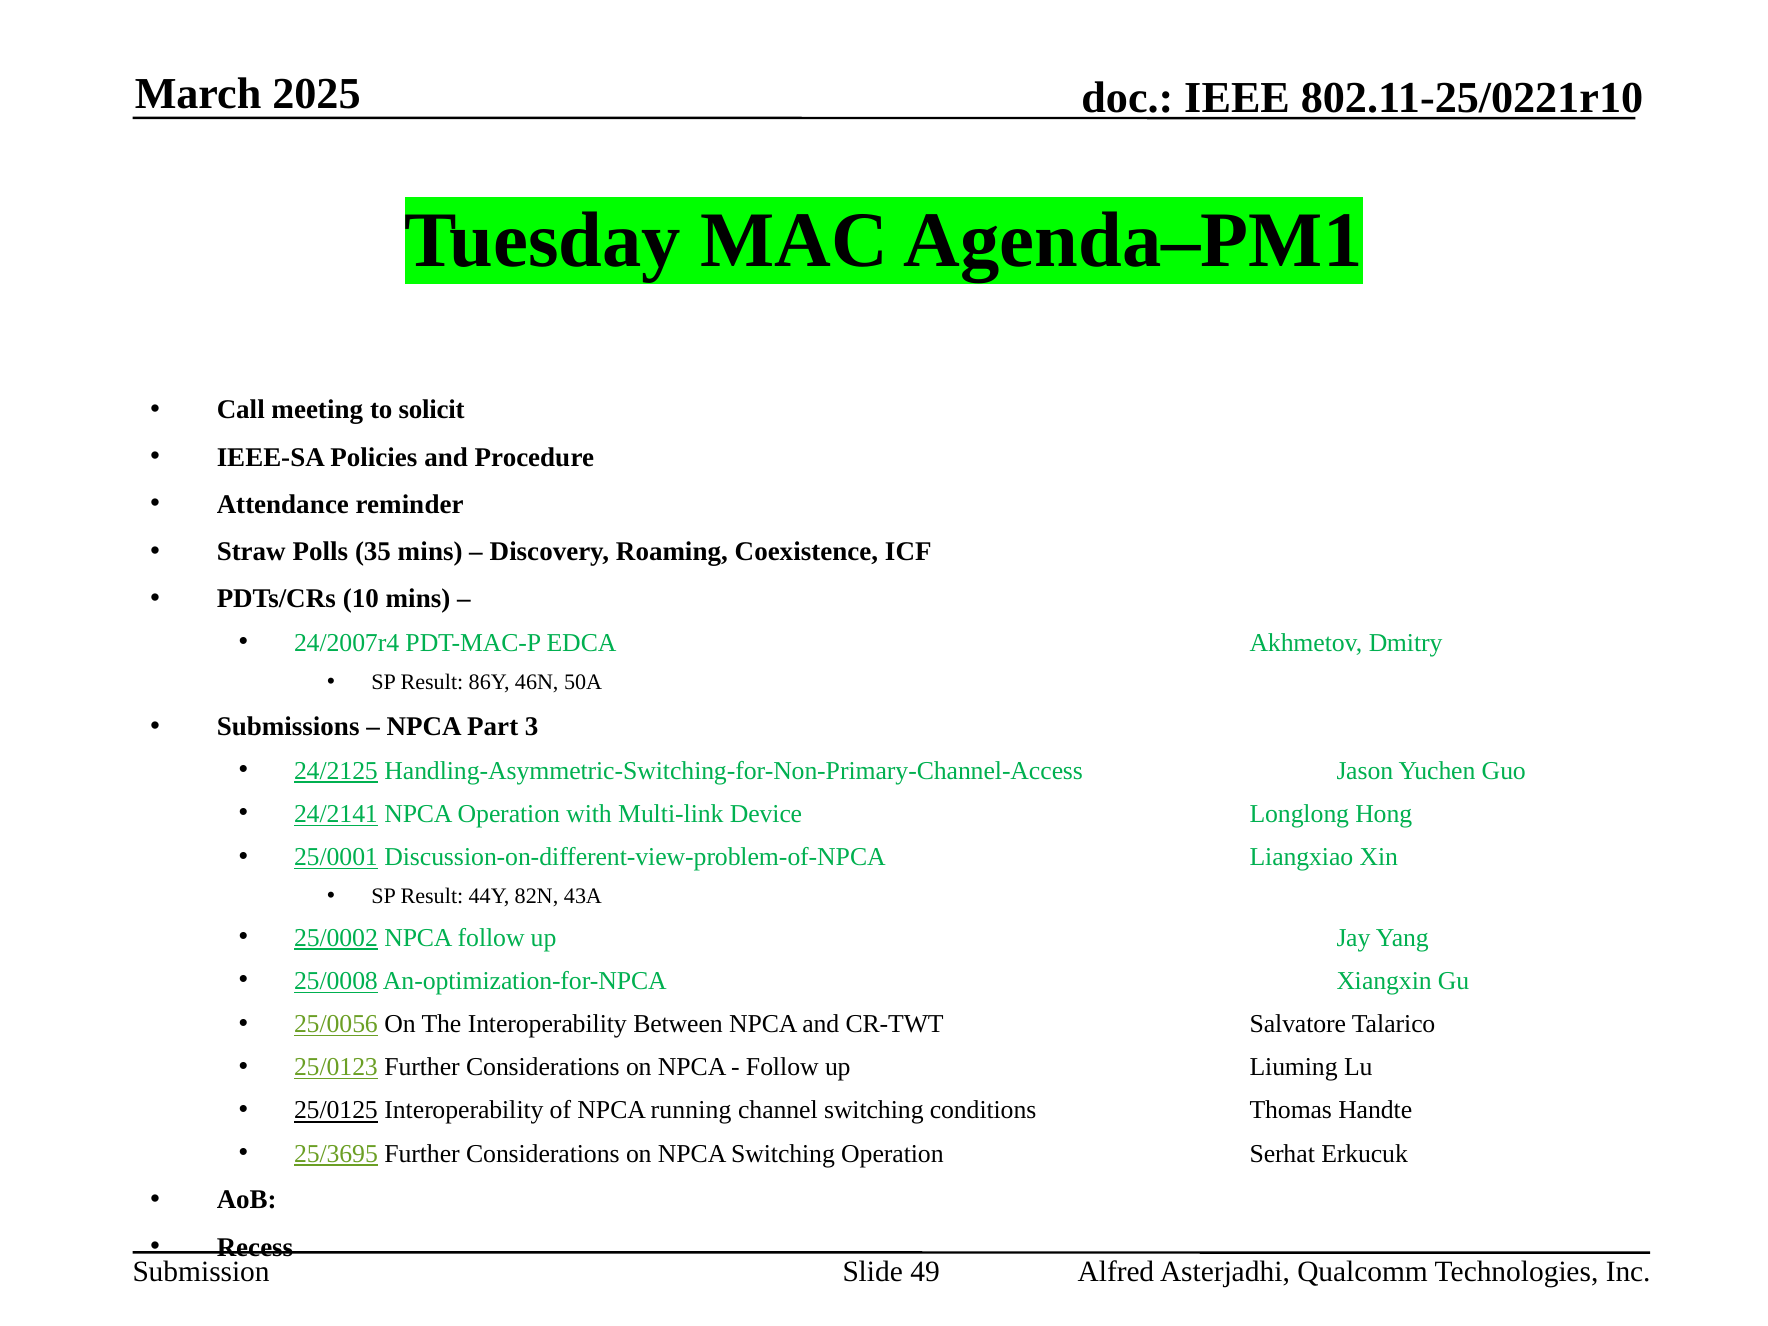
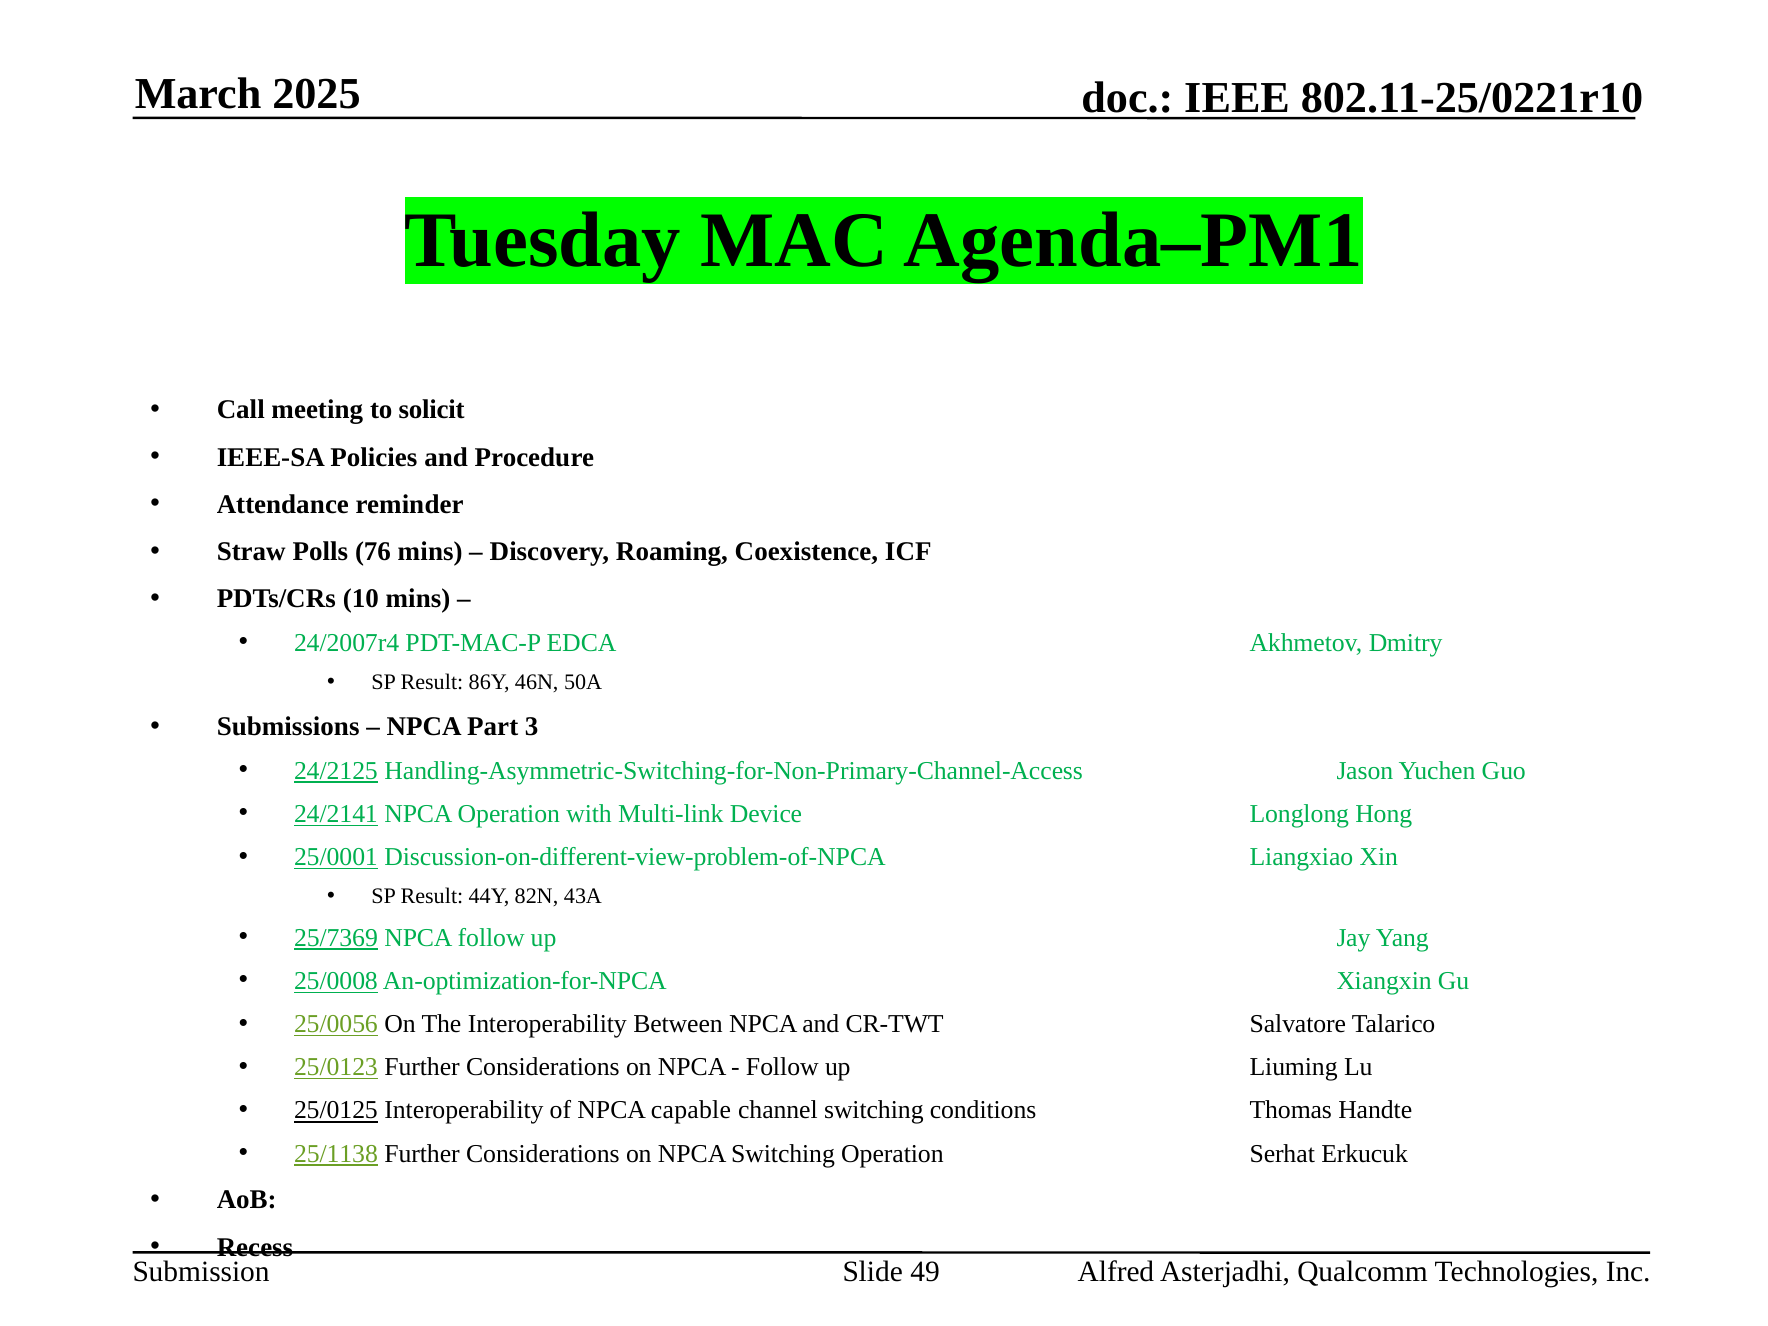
35: 35 -> 76 (373, 552)
25/0002: 25/0002 -> 25/7369 (336, 938)
running: running -> capable (691, 1110)
25/3695: 25/3695 -> 25/1138 (336, 1154)
